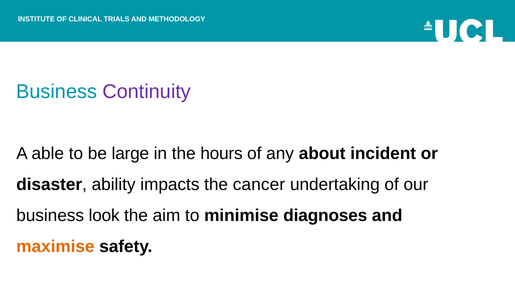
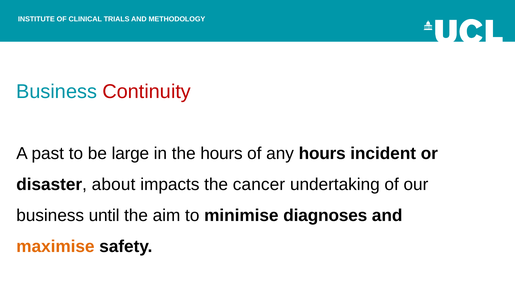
Continuity colour: purple -> red (147, 92)
able: able -> past (48, 153)
any about: about -> hours (322, 153)
ability: ability -> about (114, 184)
look: look -> until (104, 215)
